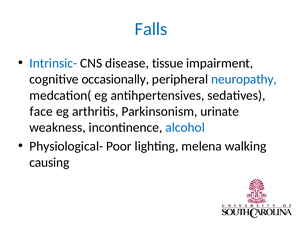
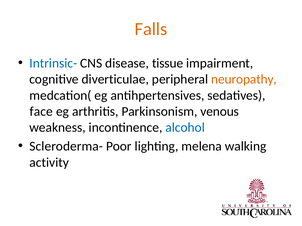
Falls colour: blue -> orange (151, 29)
occasionally: occasionally -> diverticulae (115, 79)
neuropathy colour: blue -> orange (244, 79)
urinate: urinate -> venous (220, 112)
Physiological-: Physiological- -> Scleroderma- (66, 147)
causing: causing -> activity (49, 163)
